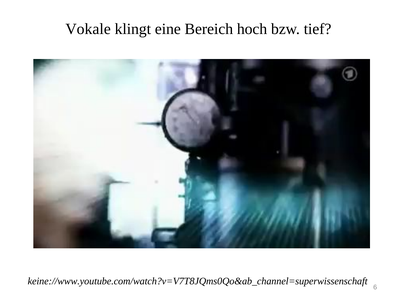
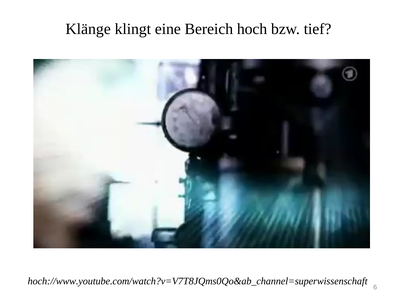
Vokale: Vokale -> Klänge (88, 29)
keine://www.youtube.com/watch?v=V7T8JQms0Qo&ab_channel=superwissenschaft: keine://www.youtube.com/watch?v=V7T8JQms0Qo&ab_channel=superwissenschaft -> hoch://www.youtube.com/watch?v=V7T8JQms0Qo&ab_channel=superwissenschaft (198, 281)
